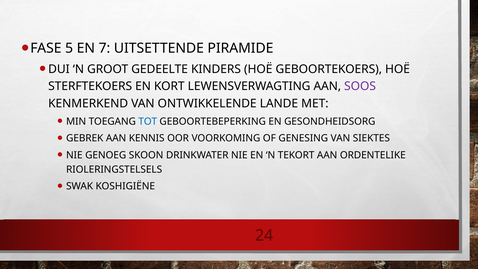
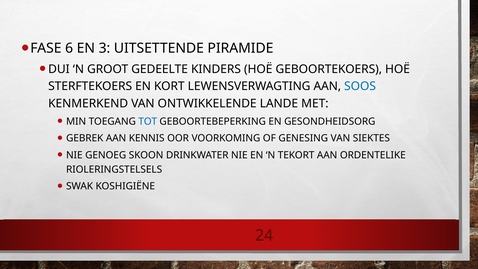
5: 5 -> 6 (69, 48)
7: 7 -> 3 (104, 48)
SOOS colour: purple -> blue (360, 86)
